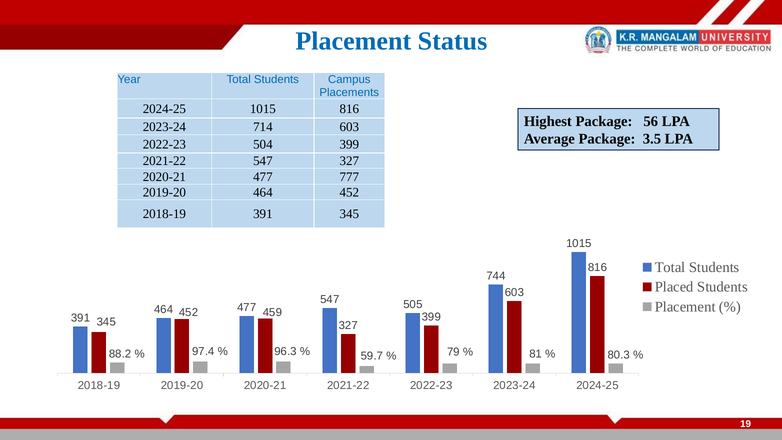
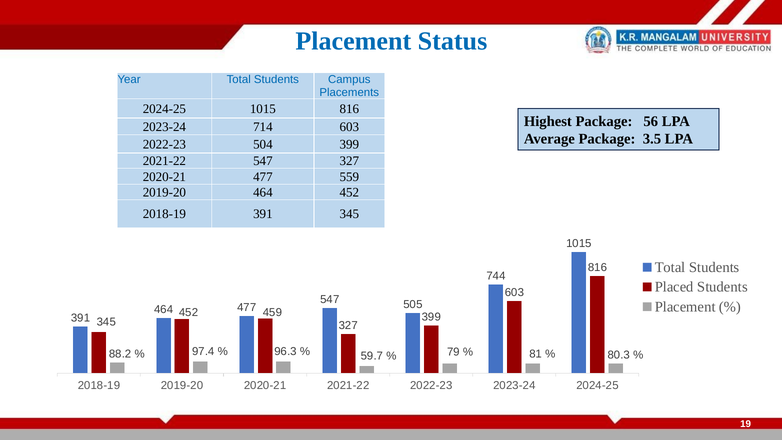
777: 777 -> 559 (349, 177)
